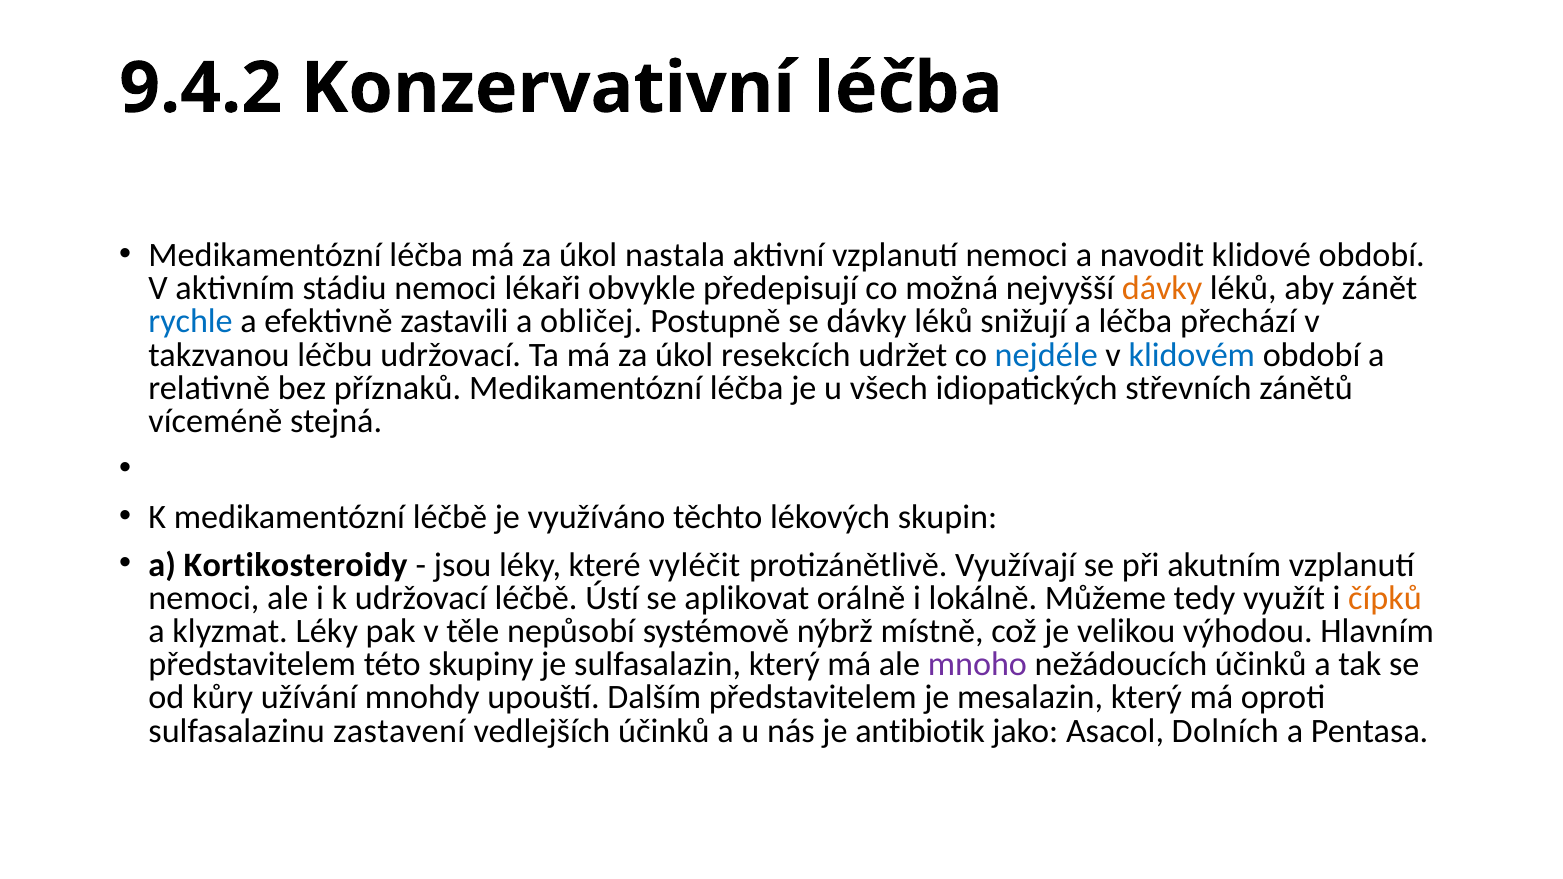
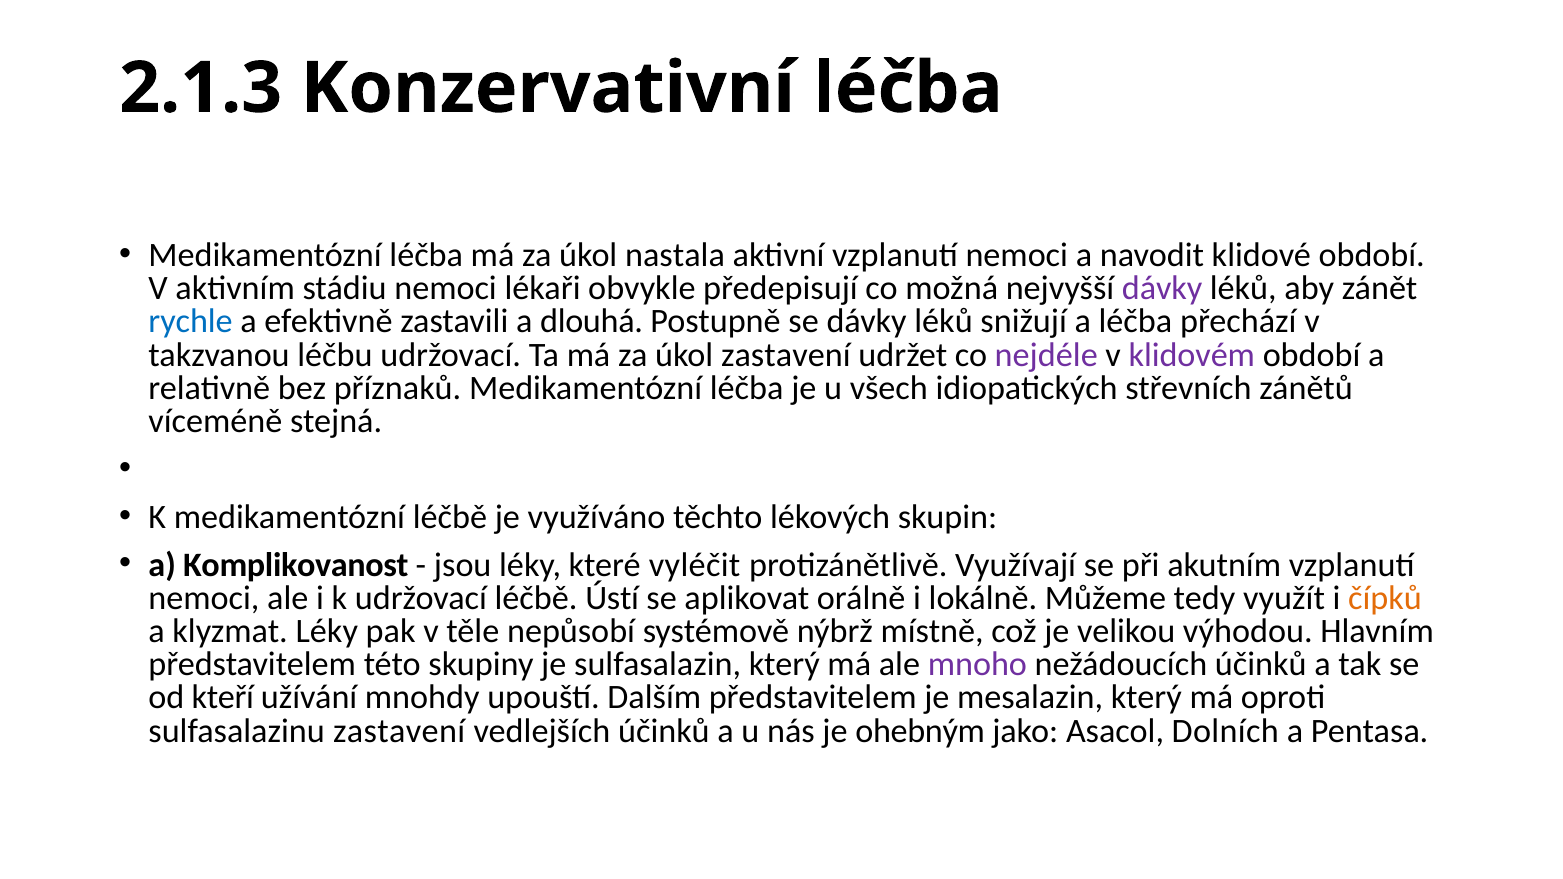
9.4.2: 9.4.2 -> 2.1.3 (201, 88)
dávky colour: orange -> purple (1162, 288)
obličej: obličej -> dlouhá (592, 322)
úkol resekcích: resekcích -> zastavení (786, 355)
nejdéle colour: blue -> purple (1046, 355)
klidovém colour: blue -> purple (1192, 355)
Kortikosteroidy: Kortikosteroidy -> Komplikovanost (296, 565)
kůry: kůry -> kteří (223, 698)
antibiotik: antibiotik -> ohebným (920, 731)
